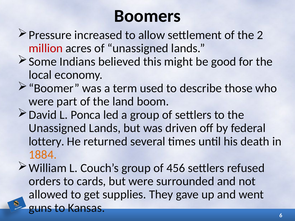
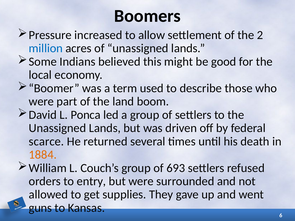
million colour: red -> blue (46, 48)
lottery: lottery -> scarce (46, 142)
456: 456 -> 693 (176, 168)
cards: cards -> entry (91, 181)
